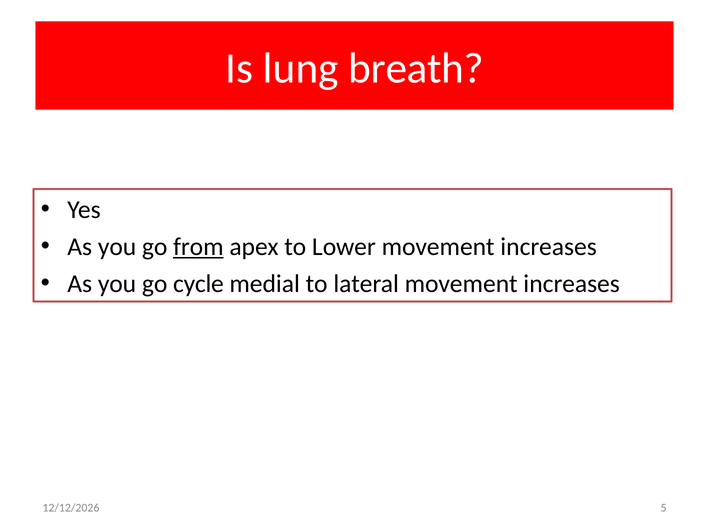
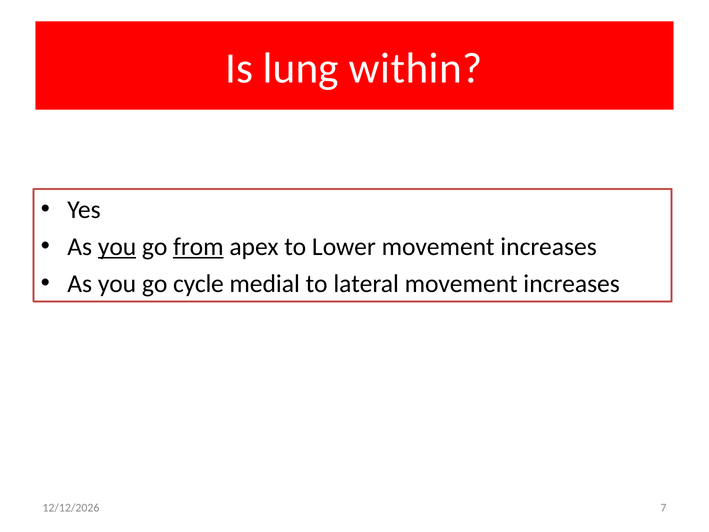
breath: breath -> within (416, 68)
you underline: none -> present (117, 247)
5: 5 -> 7 (664, 508)
